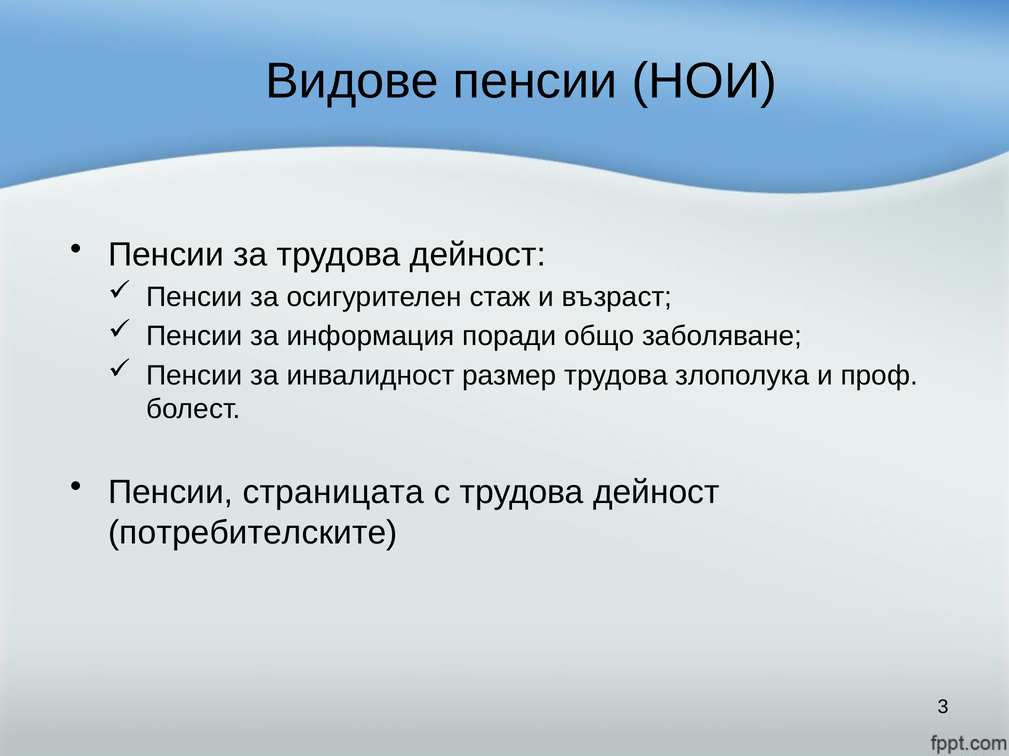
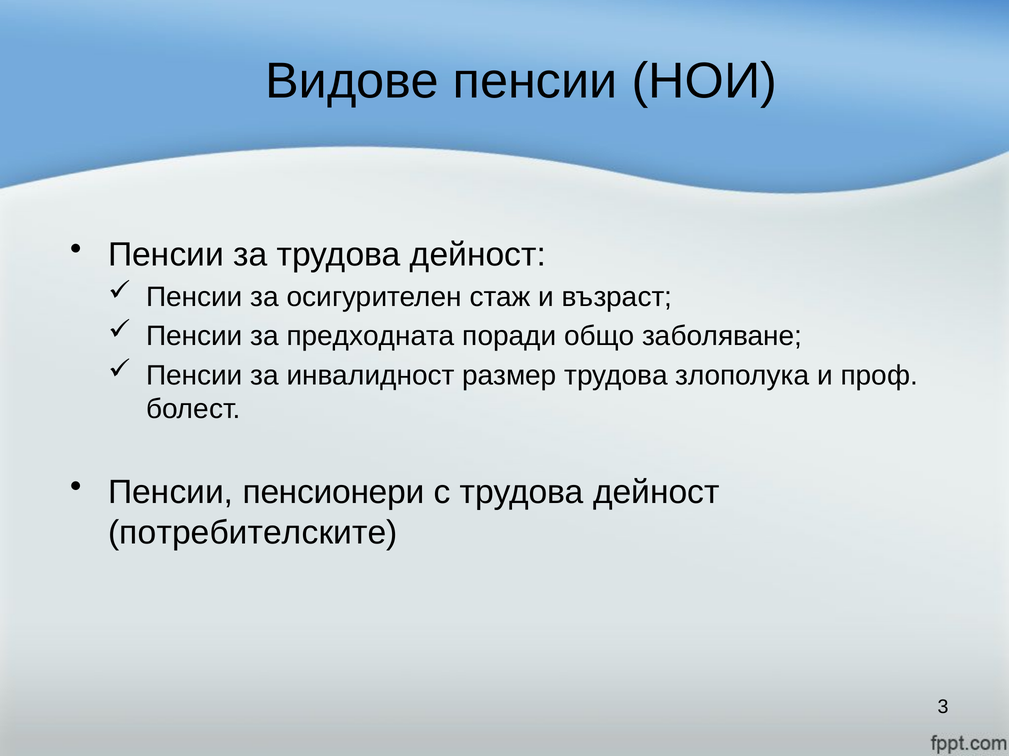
информация: информация -> предходната (371, 336)
страницата: страницата -> пенсионери (334, 493)
